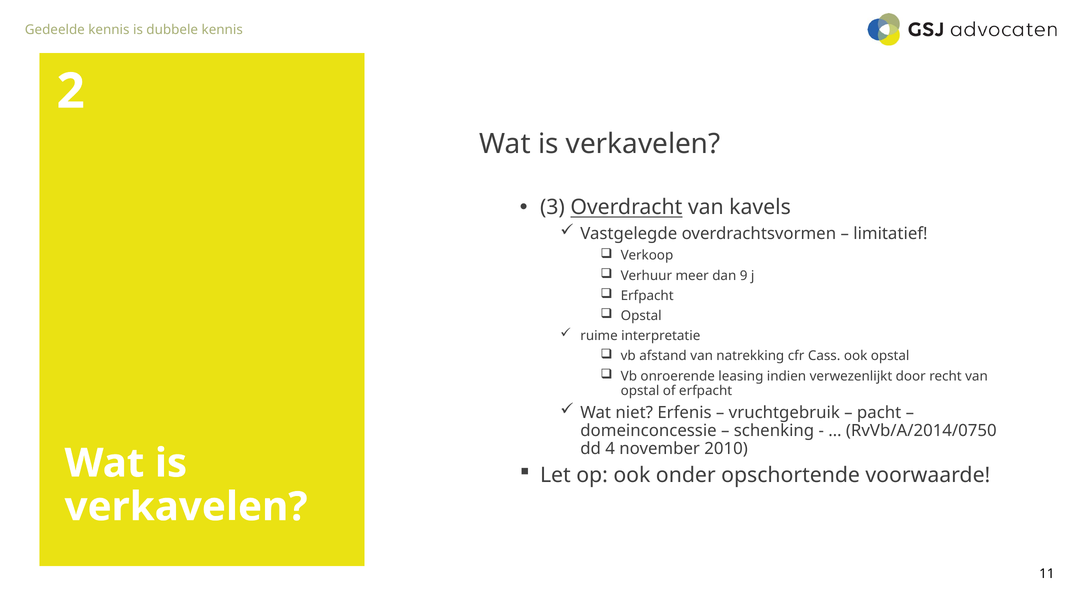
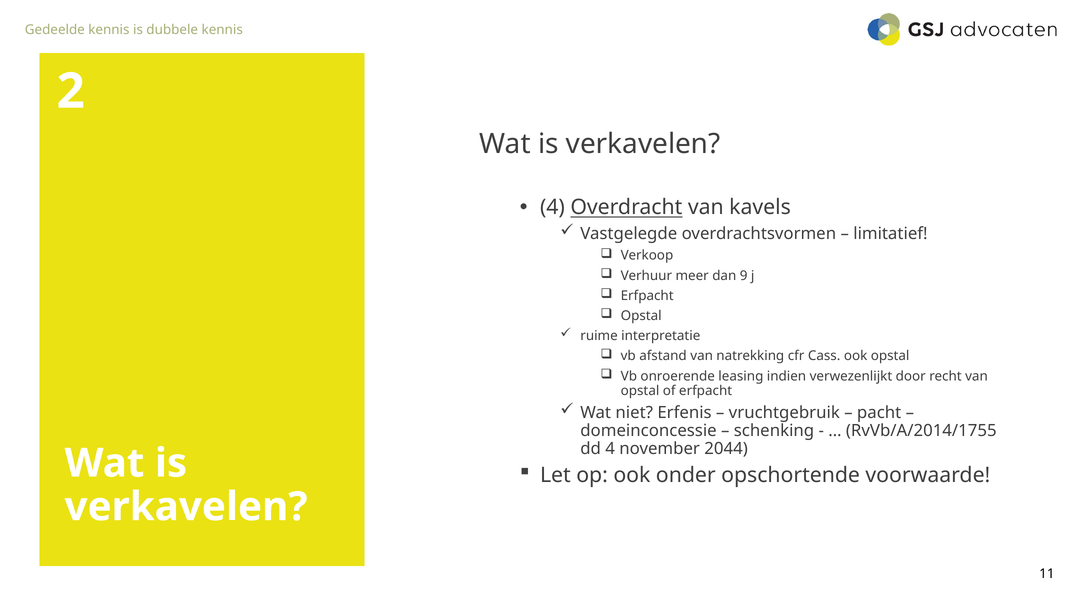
3: 3 -> 4 (552, 207)
RvVb/A/2014/0750: RvVb/A/2014/0750 -> RvVb/A/2014/1755 (921, 431)
2010: 2010 -> 2044 (726, 449)
